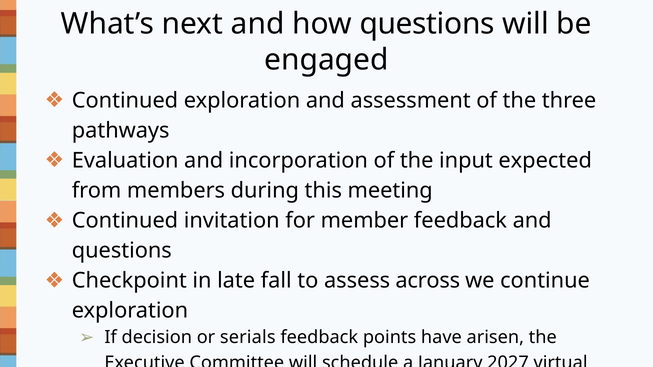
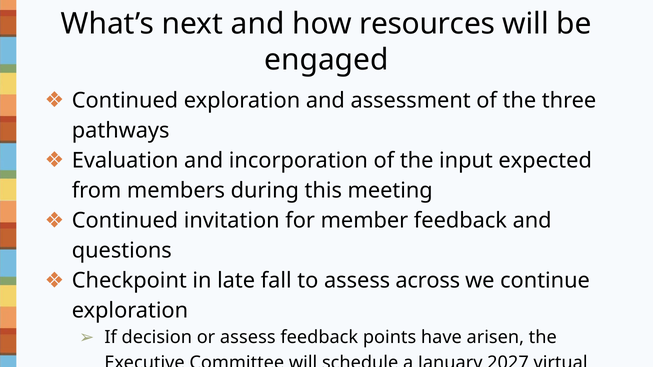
how questions: questions -> resources (427, 24)
or serials: serials -> assess (248, 338)
